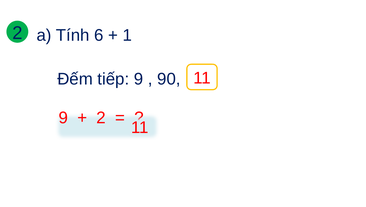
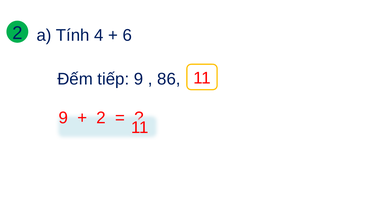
6: 6 -> 4 (99, 35)
1: 1 -> 6 (127, 35)
90: 90 -> 86 (169, 79)
